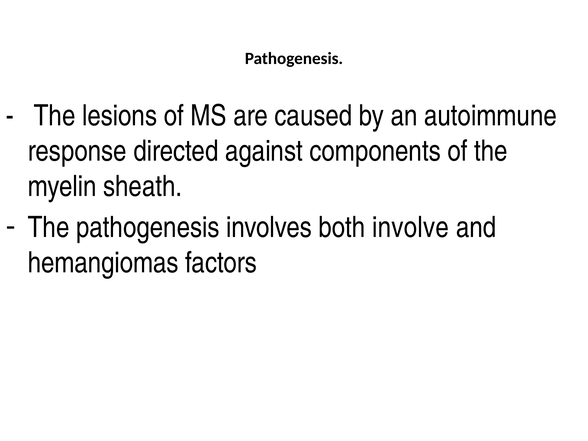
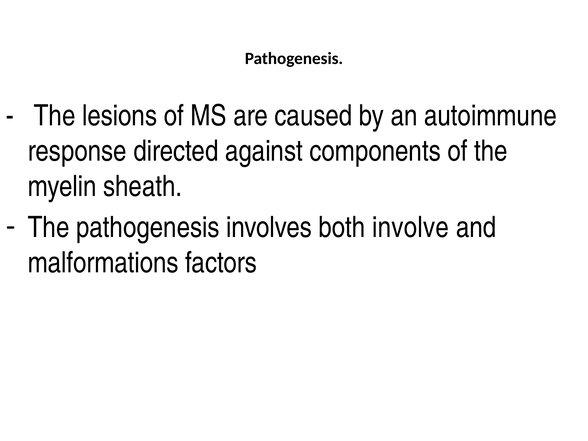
hemangiomas: hemangiomas -> malformations (103, 263)
